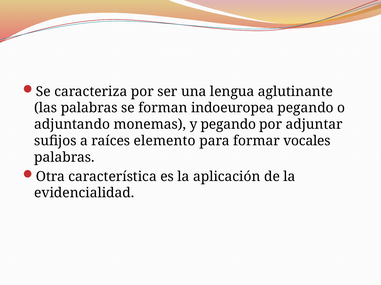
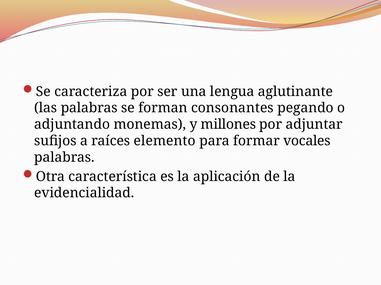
indoeuropea: indoeuropea -> consonantes (232, 108)
y pegando: pegando -> millones (228, 125)
